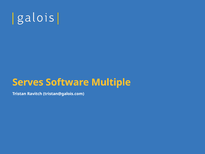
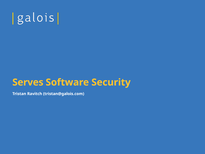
Multiple: Multiple -> Security (111, 82)
